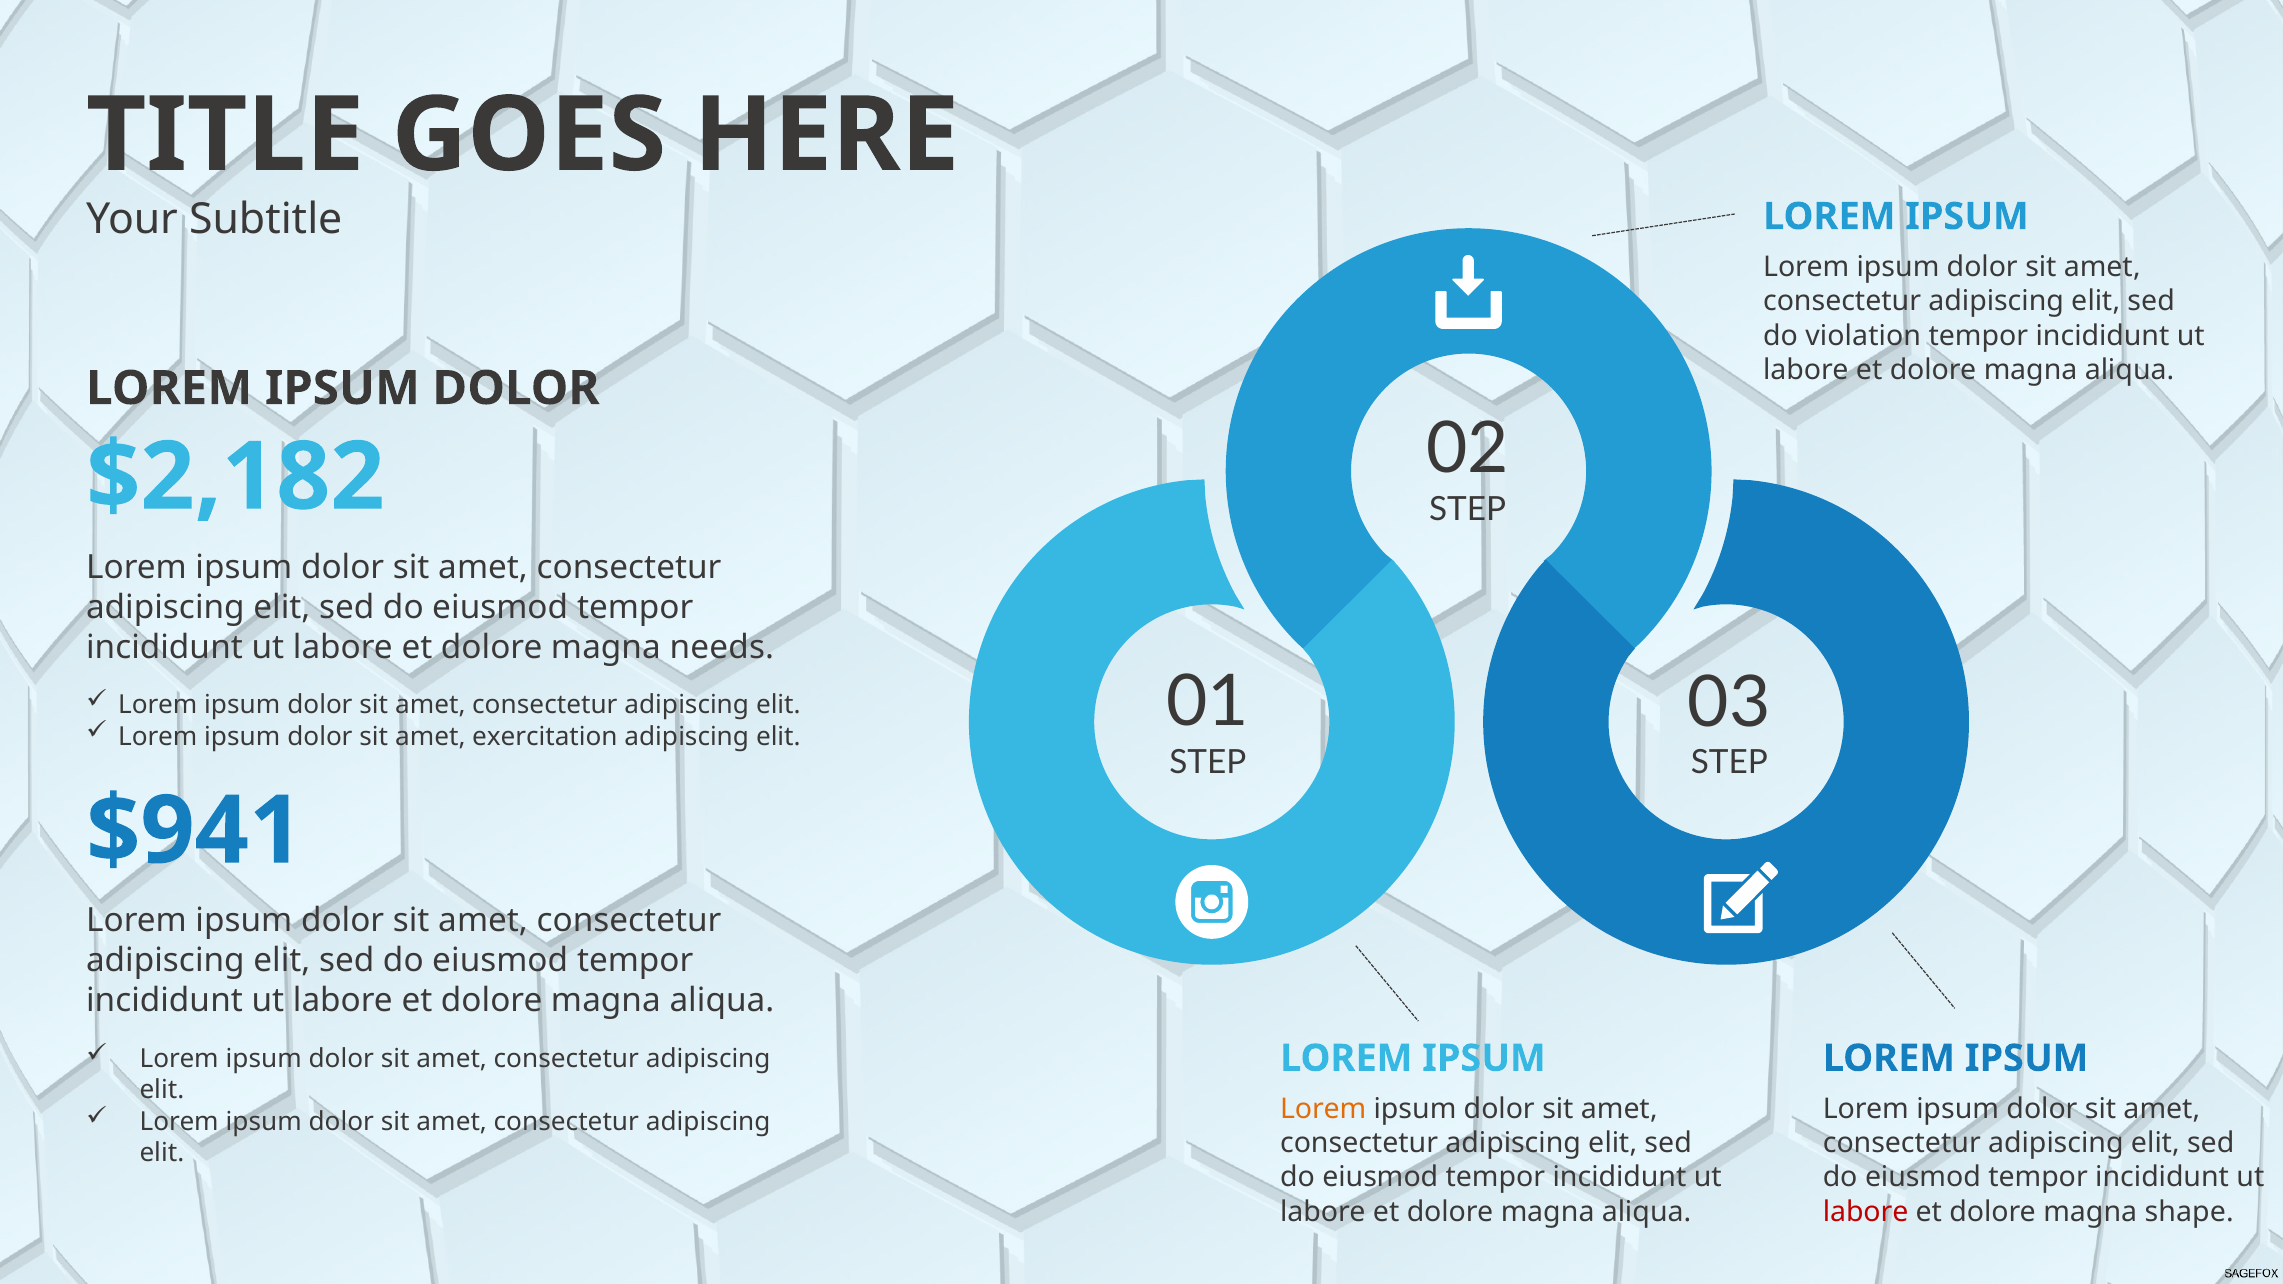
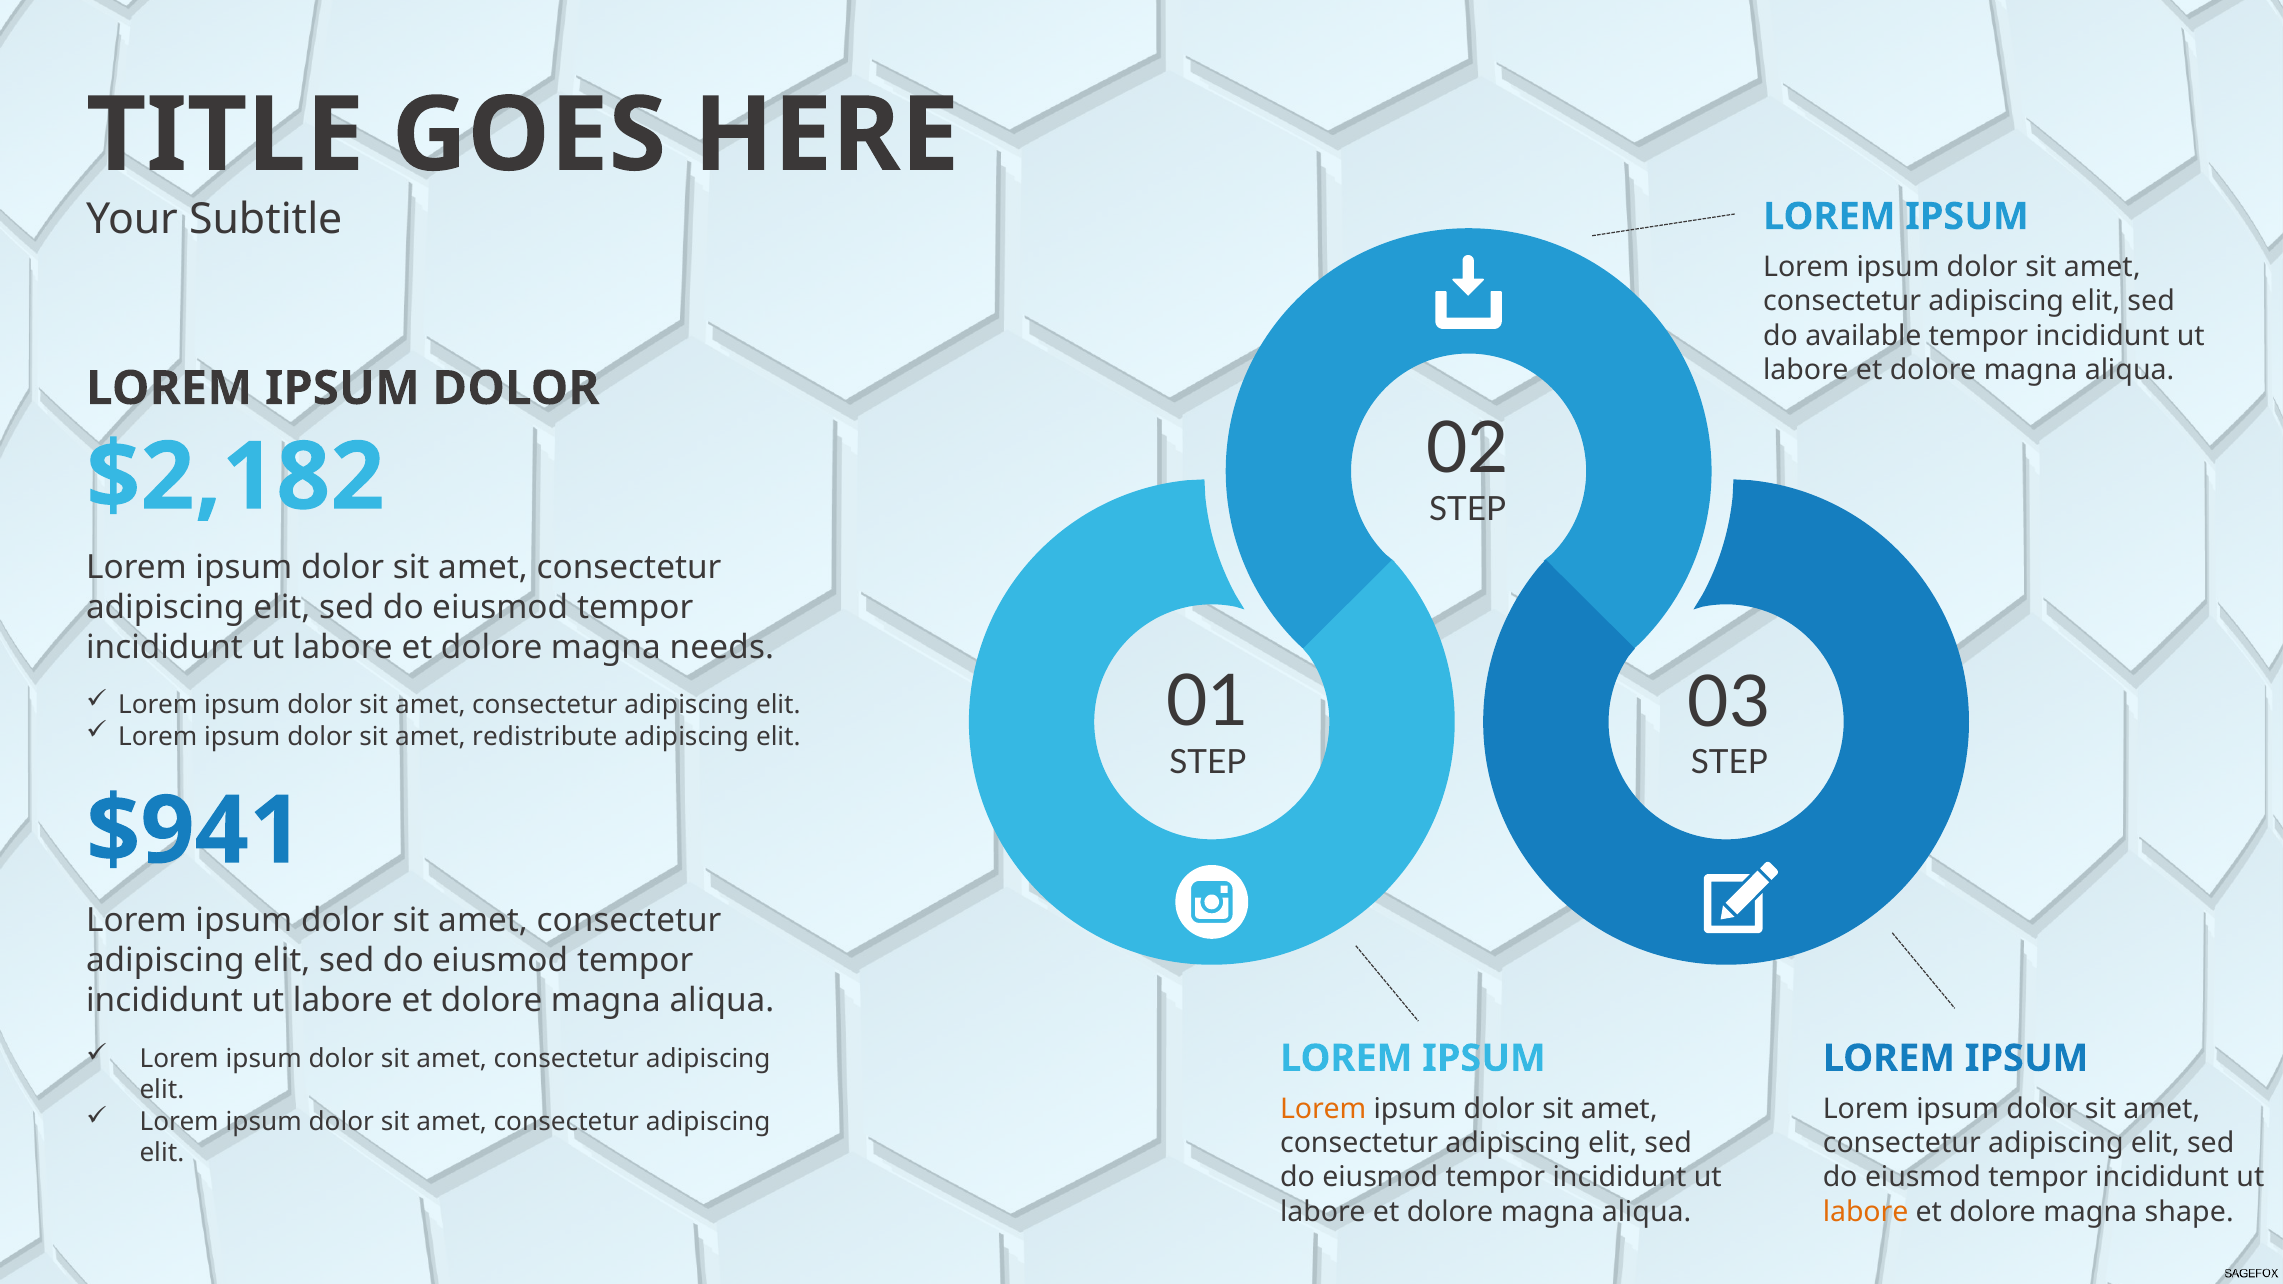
violation: violation -> available (1863, 336)
exercitation: exercitation -> redistribute (545, 737)
labore colour: red -> orange (1866, 1212)
